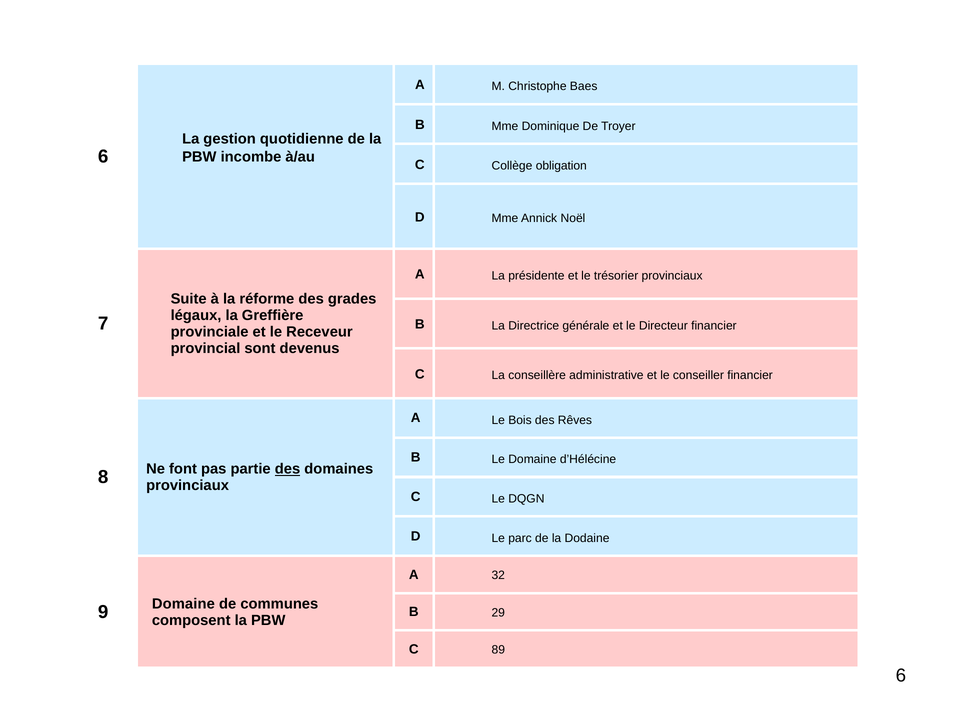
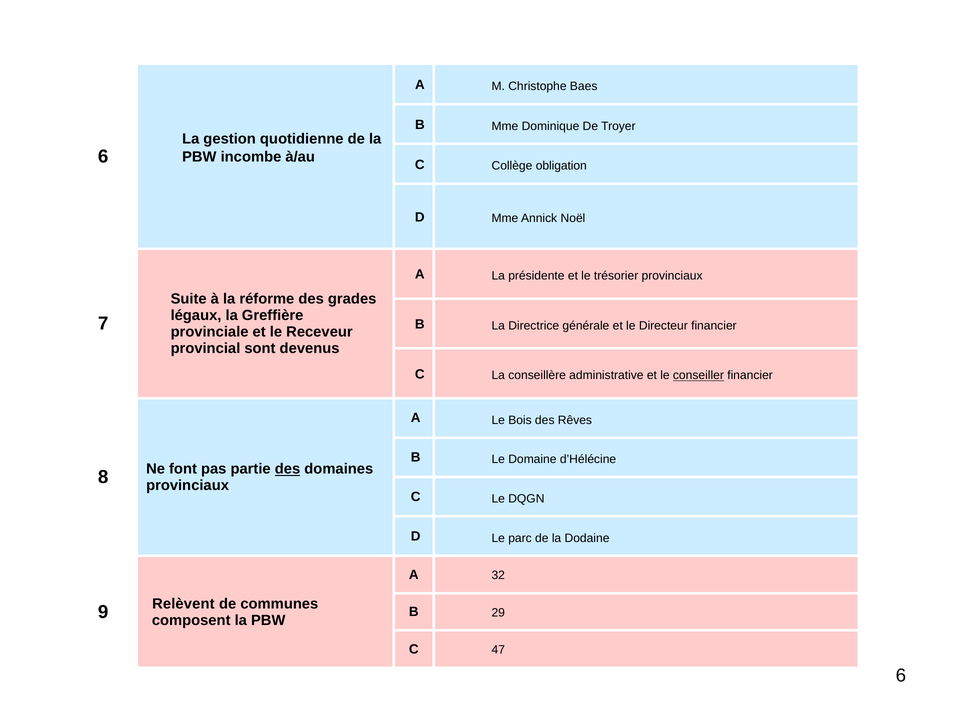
conseiller underline: none -> present (698, 376)
9 Domaine: Domaine -> Relèvent (183, 604)
89: 89 -> 47 (498, 650)
